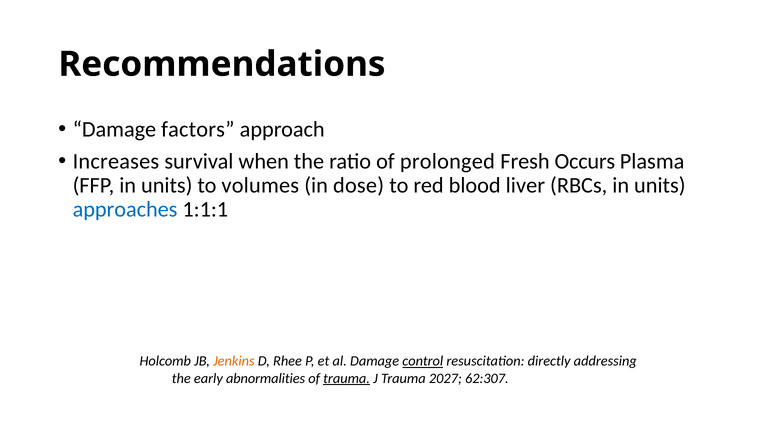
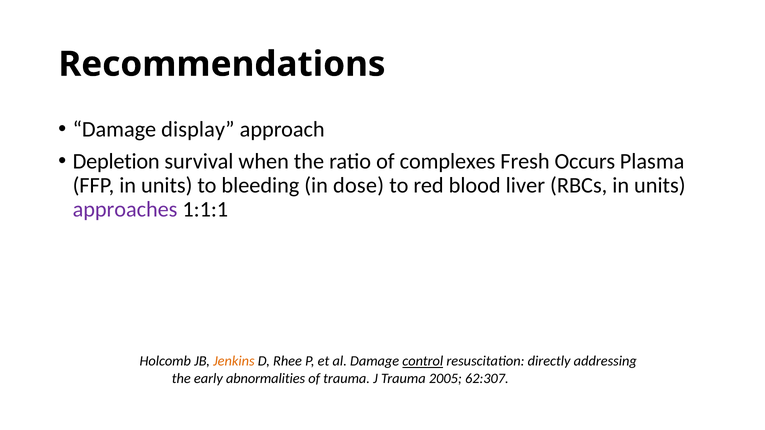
factors: factors -> display (198, 129)
Increases: Increases -> Depletion (116, 161)
prolonged: prolonged -> complexes (448, 161)
volumes: volumes -> bleeding (260, 185)
approaches colour: blue -> purple (125, 209)
trauma underline: present -> none (347, 379)
2027: 2027 -> 2005 (445, 379)
